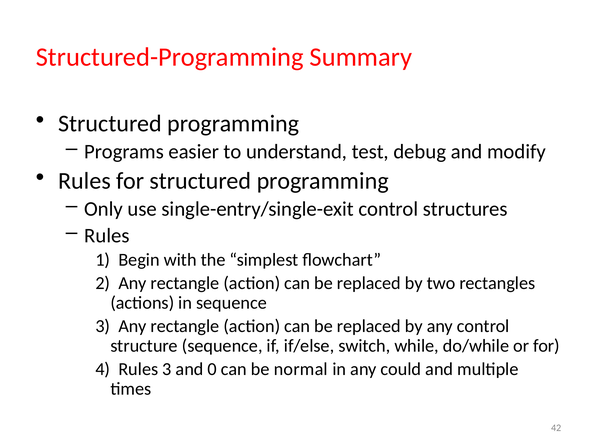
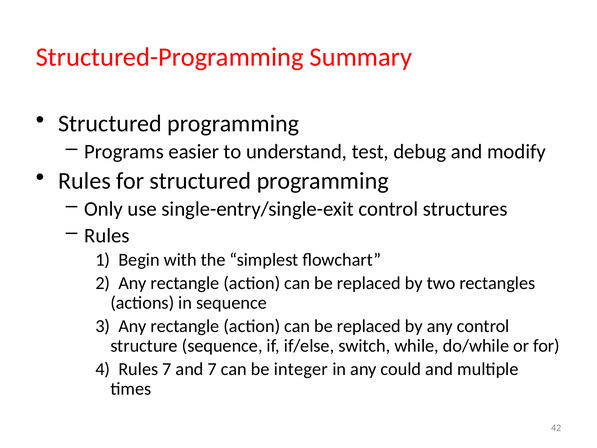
Rules 3: 3 -> 7 (167, 369)
and 0: 0 -> 7 (212, 369)
normal: normal -> integer (301, 369)
